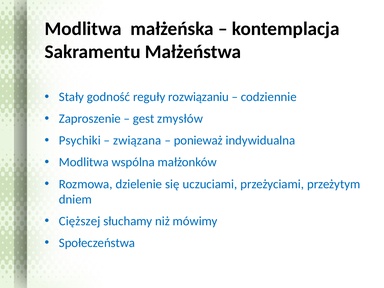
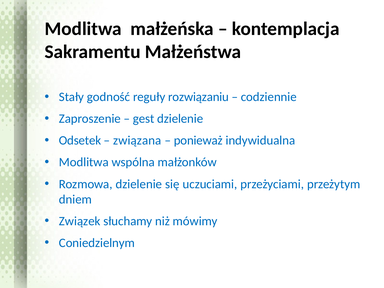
gest zmysłów: zmysłów -> dzielenie (180, 119)
Psychiki: Psychiki -> Odsetek (80, 141)
Cięższej: Cięższej -> Związek (80, 221)
Społeczeństwa: Społeczeństwa -> Coniedzielnym (97, 243)
